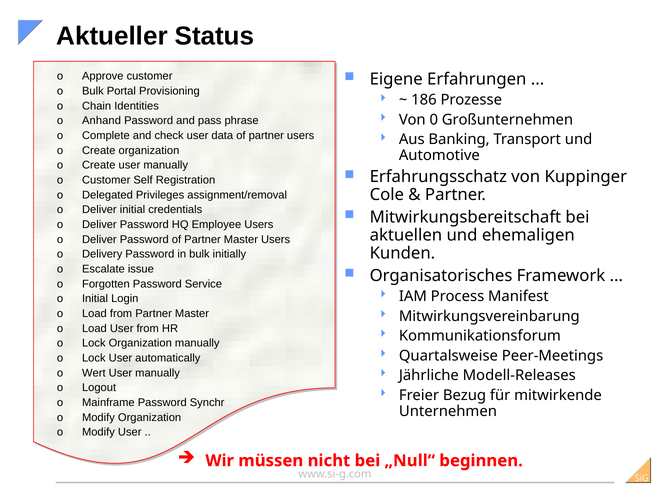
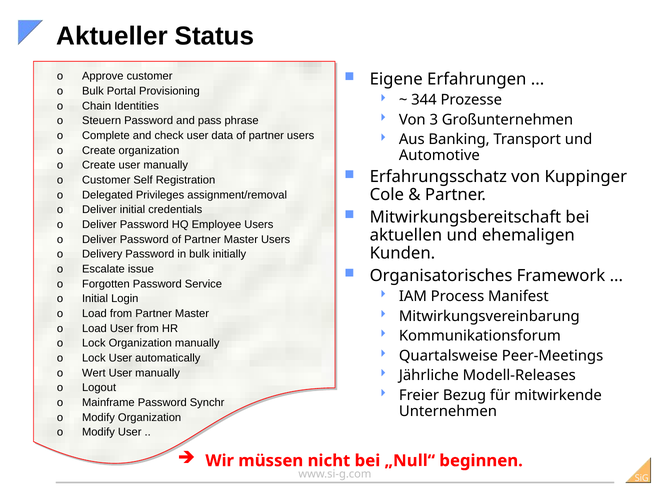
186: 186 -> 344 (424, 100)
0: 0 -> 3 (434, 120)
Anhand: Anhand -> Steuern (102, 121)
